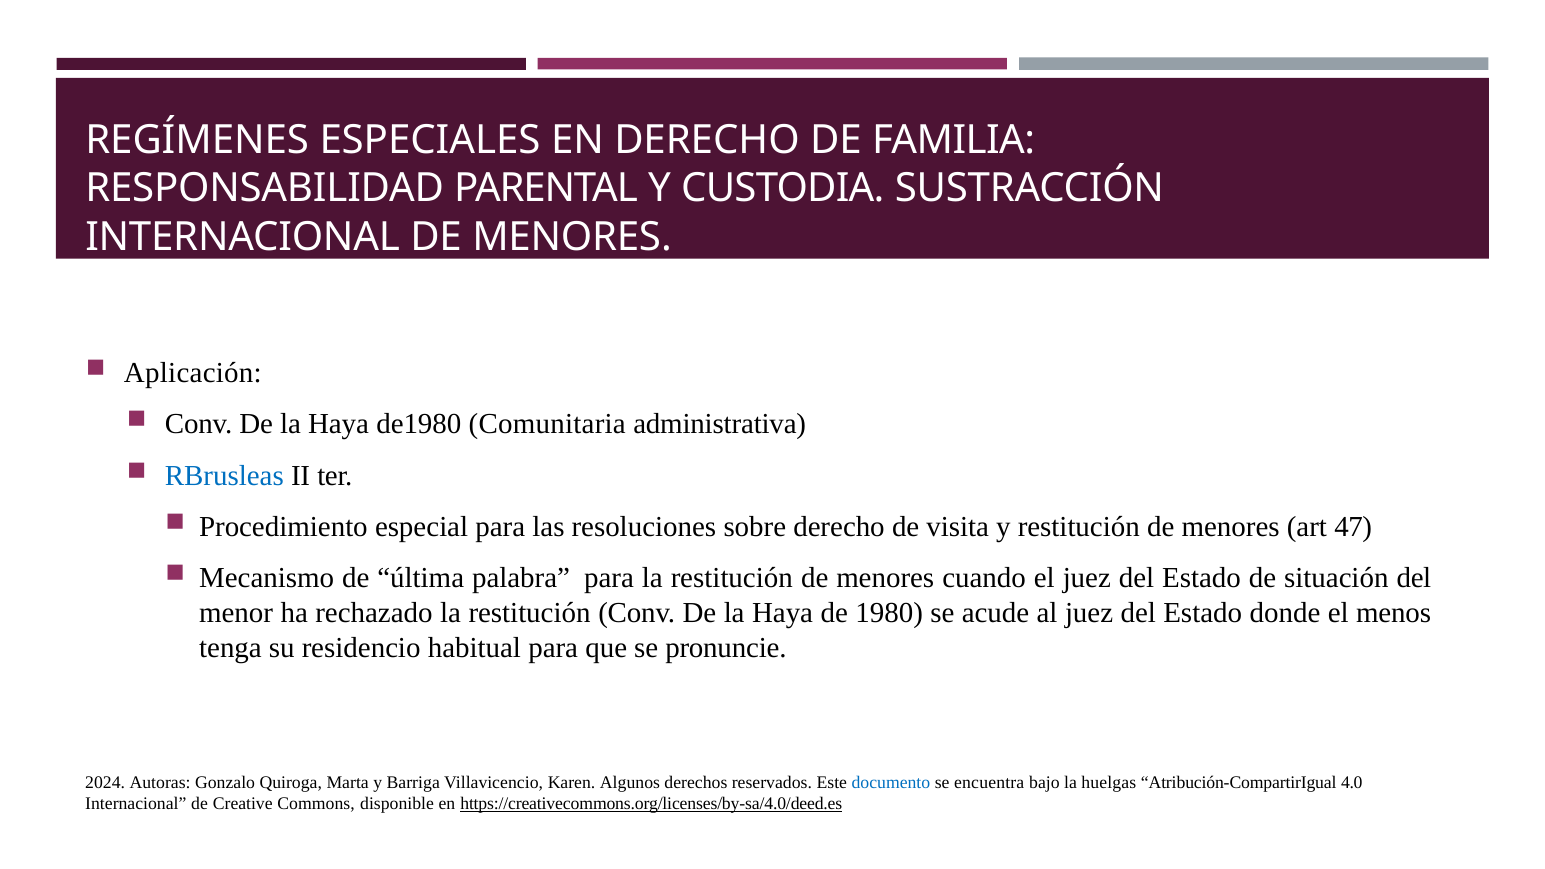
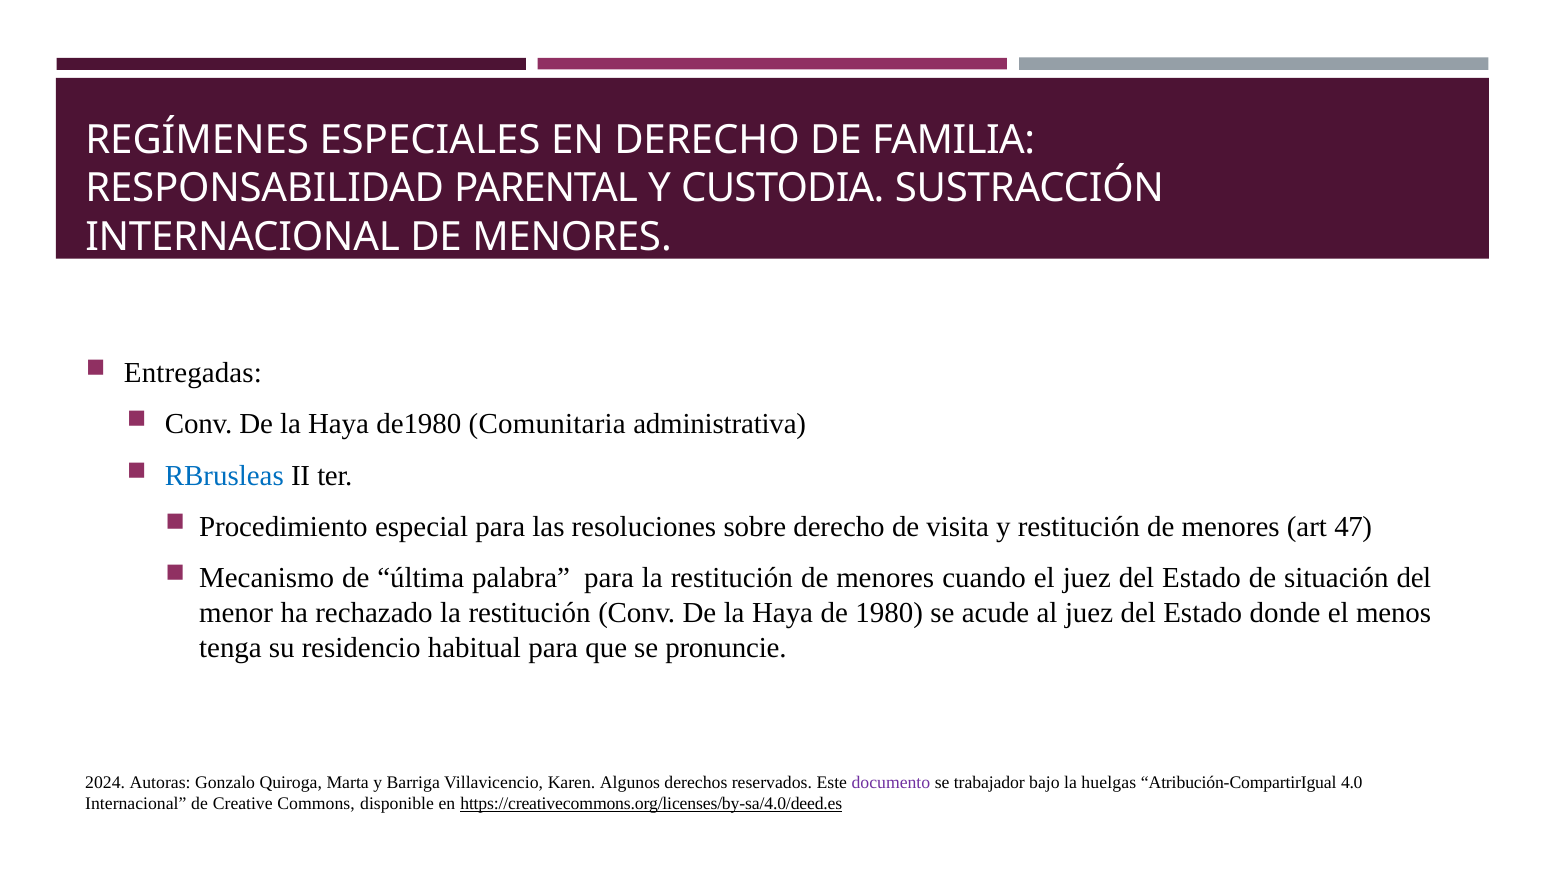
Aplicación: Aplicación -> Entregadas (193, 373)
documento colour: blue -> purple (891, 783)
encuentra: encuentra -> trabajador (989, 783)
